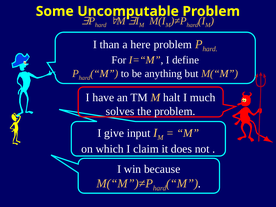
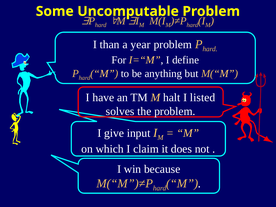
here: here -> year (141, 45)
much: much -> listed (203, 98)
